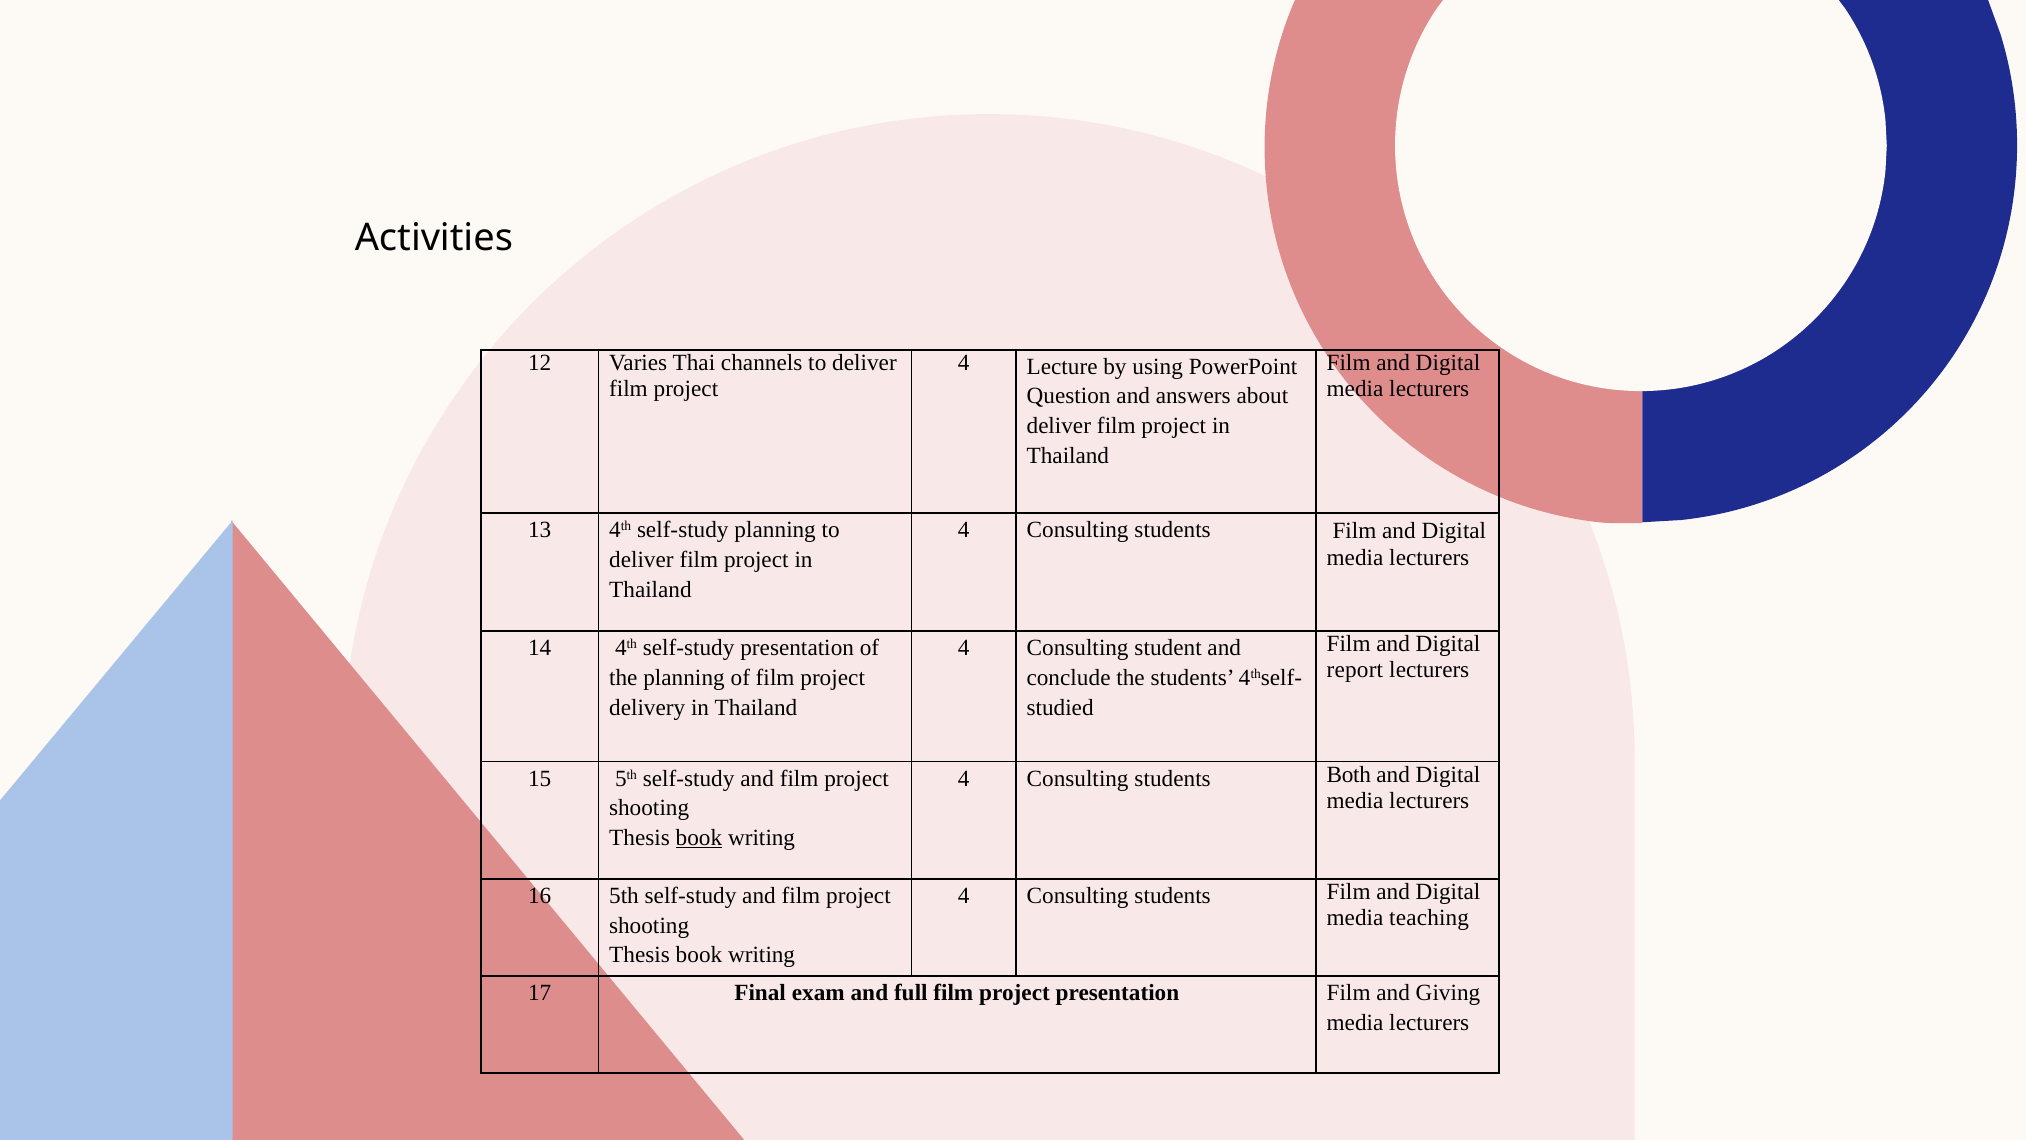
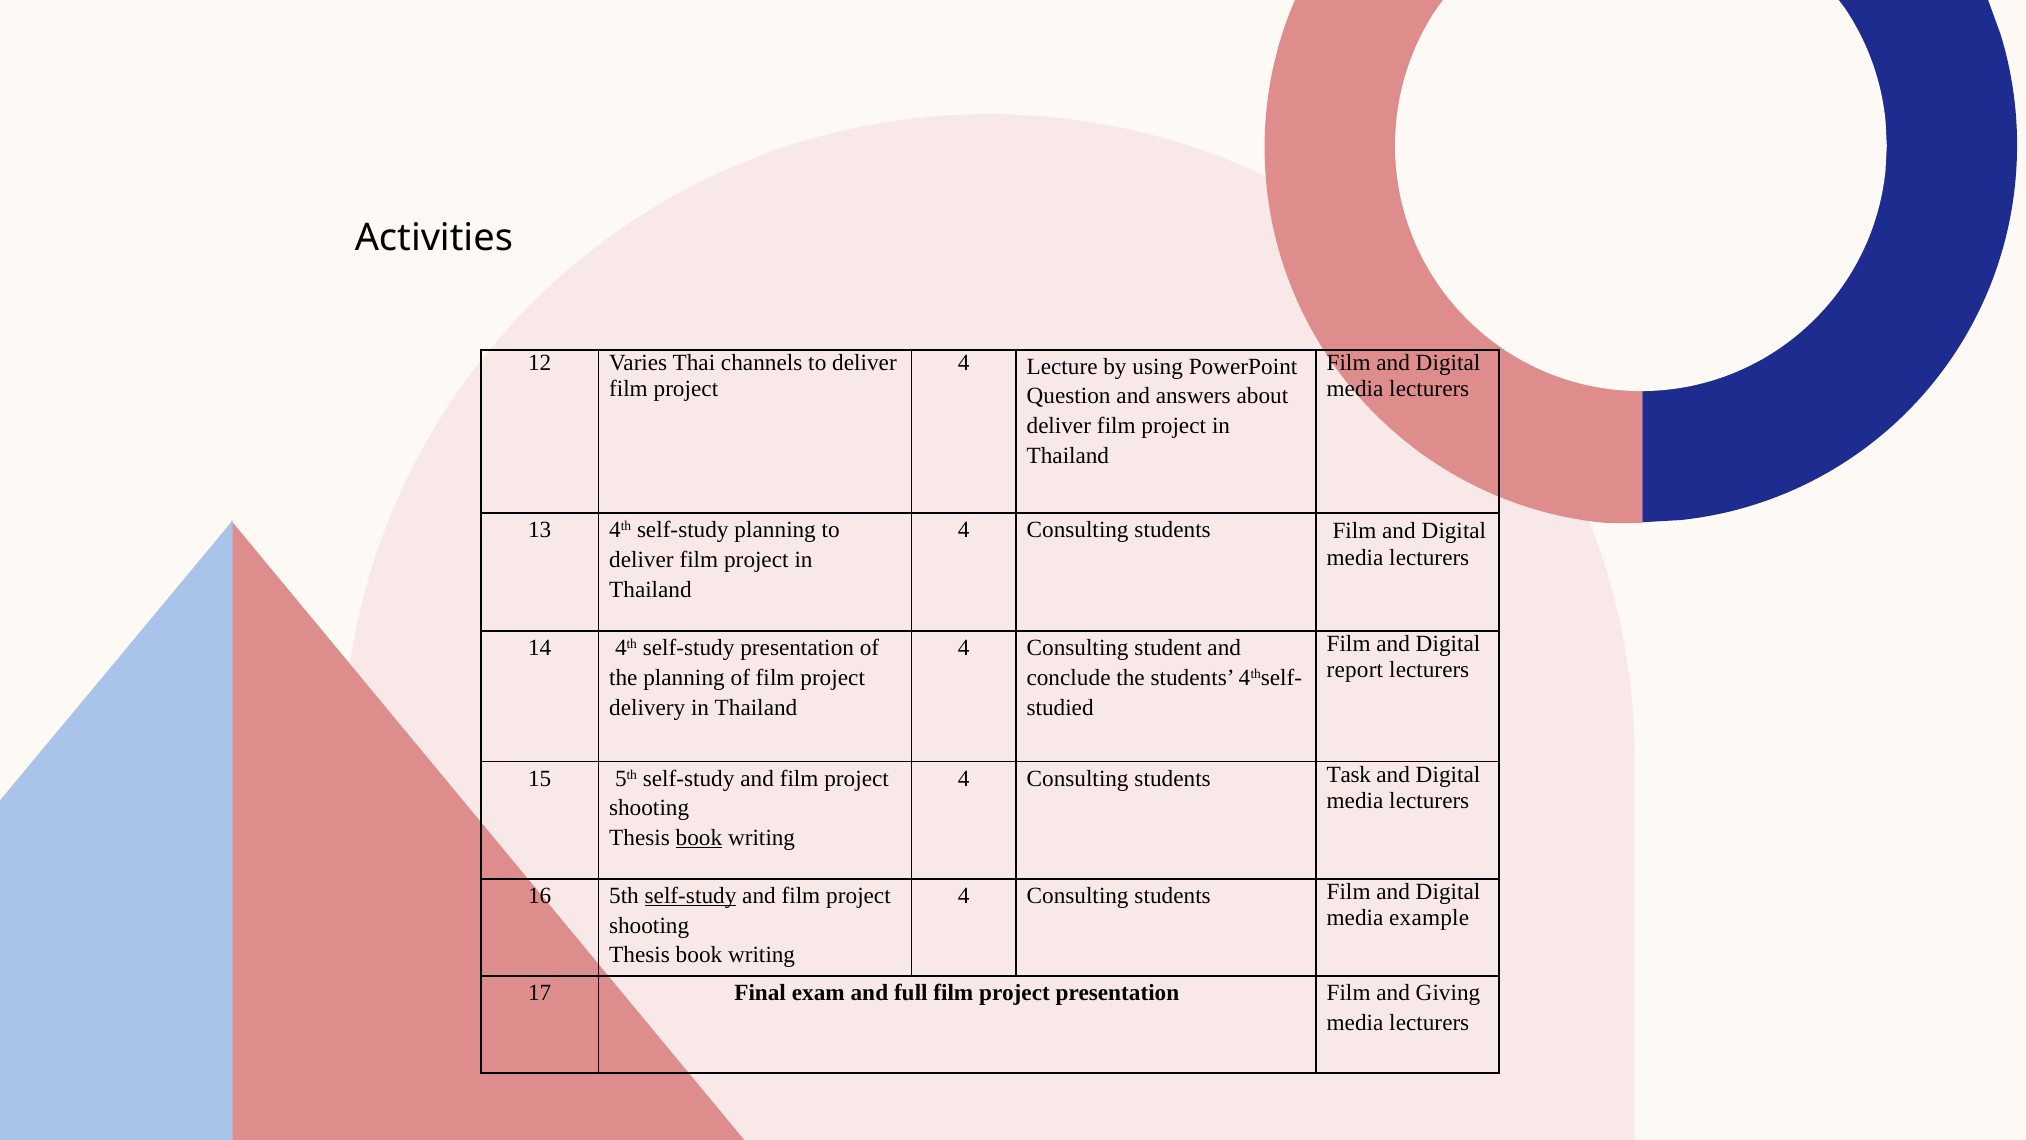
Both: Both -> Task (1349, 774)
self-study underline: none -> present (691, 895)
teaching: teaching -> example (1429, 917)
